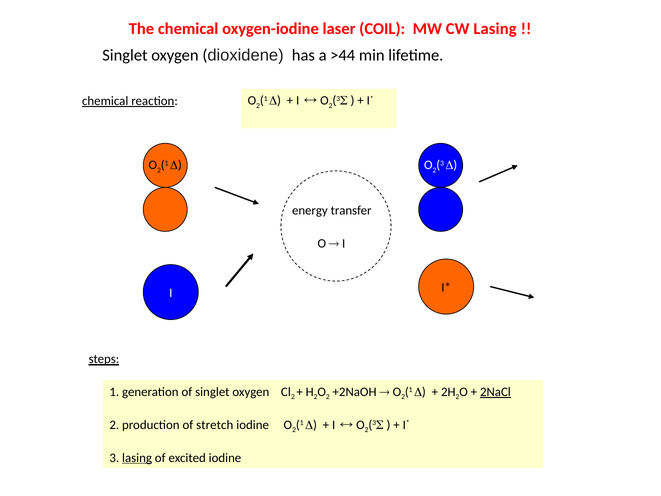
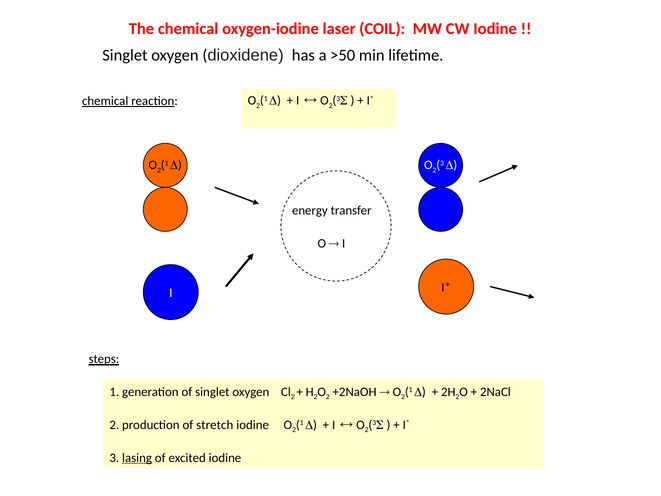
CW Lasing: Lasing -> Iodine (495, 29)
>44: >44 -> >50 (343, 55)
2NaCl underline: present -> none (495, 392)
